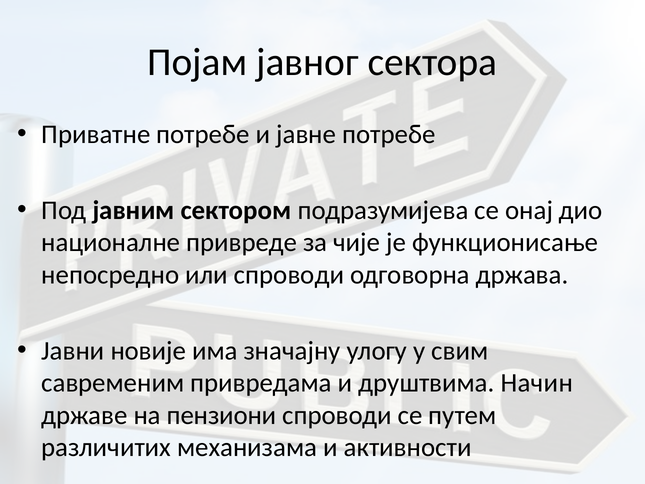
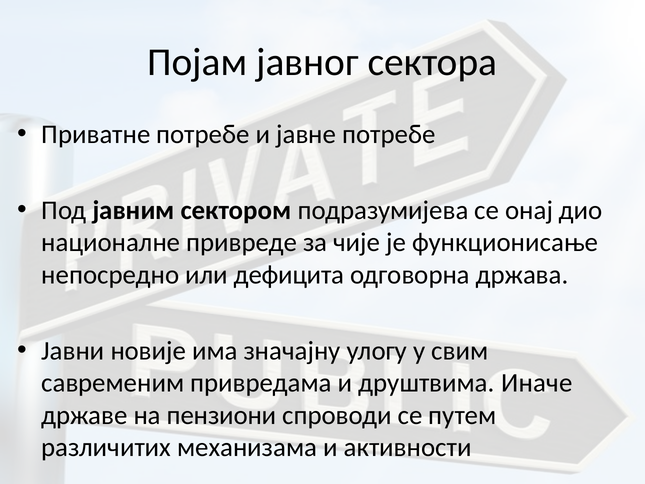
или спроводи: спроводи -> дефицита (289, 275)
Начин: Начин -> Иначе (537, 383)
